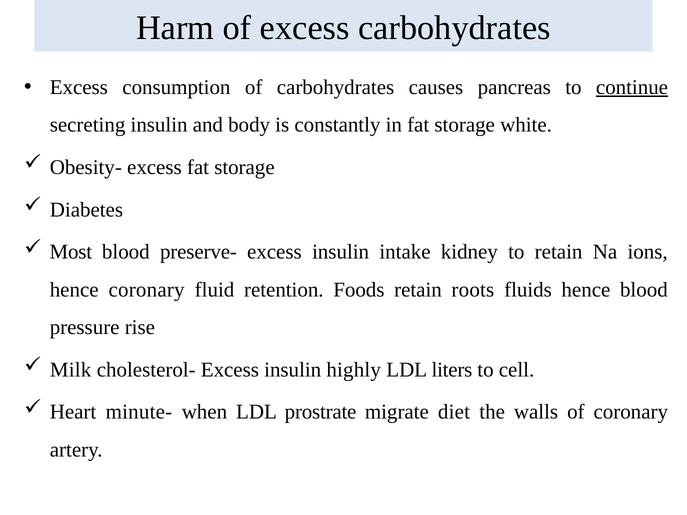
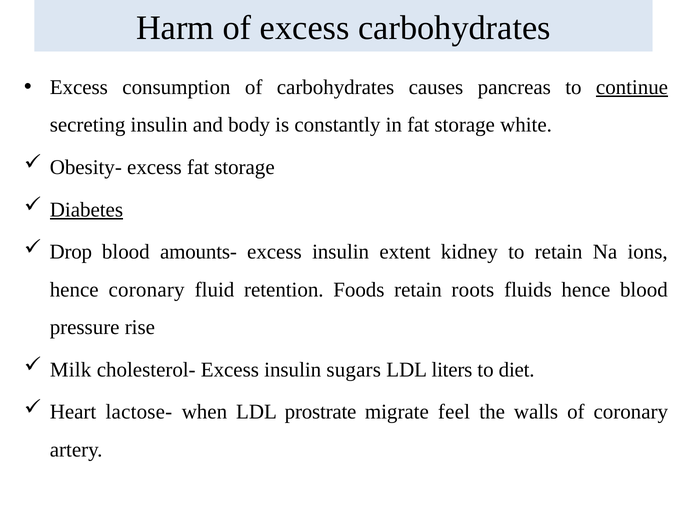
Diabetes underline: none -> present (86, 210)
Most: Most -> Drop (71, 252)
preserve-: preserve- -> amounts- (198, 252)
intake: intake -> extent (405, 252)
highly: highly -> sugars (354, 370)
cell: cell -> diet (517, 370)
minute-: minute- -> lactose- (139, 412)
diet: diet -> feel (454, 412)
